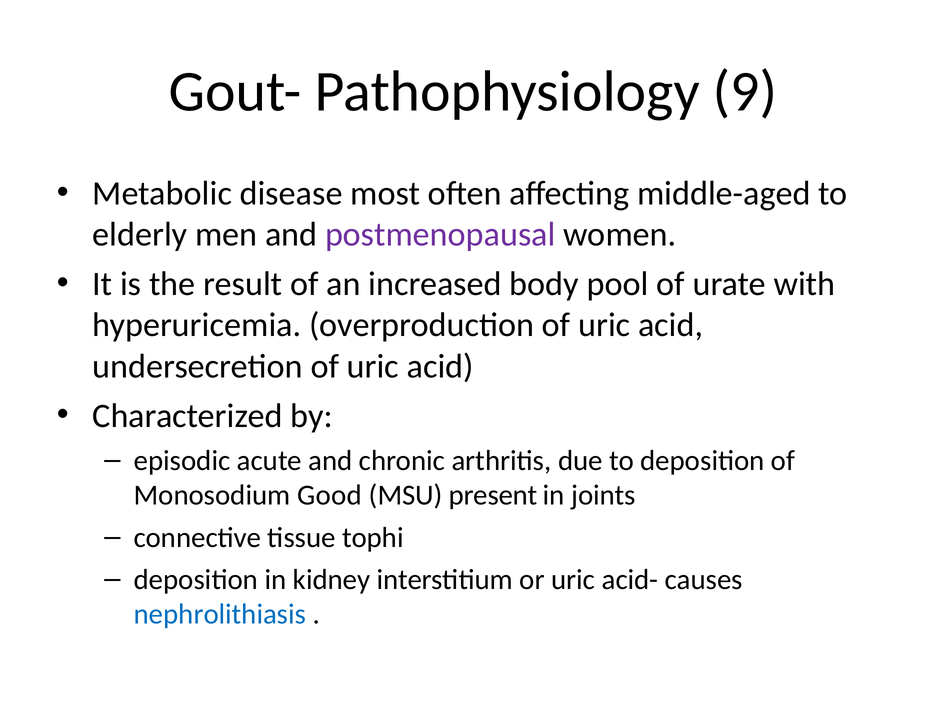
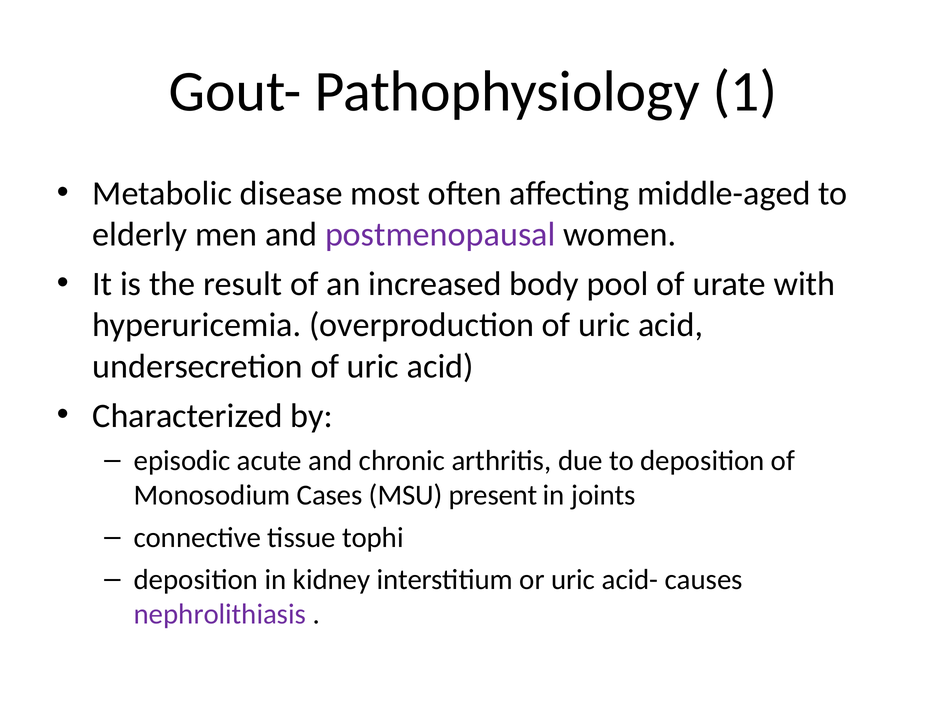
9: 9 -> 1 (745, 92)
Good: Good -> Cases (330, 495)
nephrolithiasis colour: blue -> purple (220, 614)
